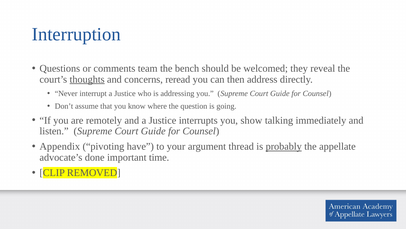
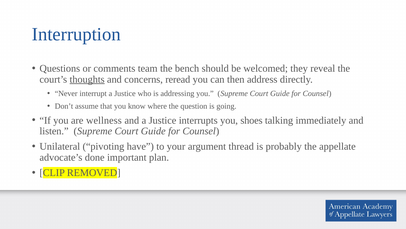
remotely: remotely -> wellness (104, 120)
show: show -> shoes (251, 120)
Appendix: Appendix -> Unilateral (60, 146)
probably underline: present -> none (284, 146)
time: time -> plan (159, 157)
